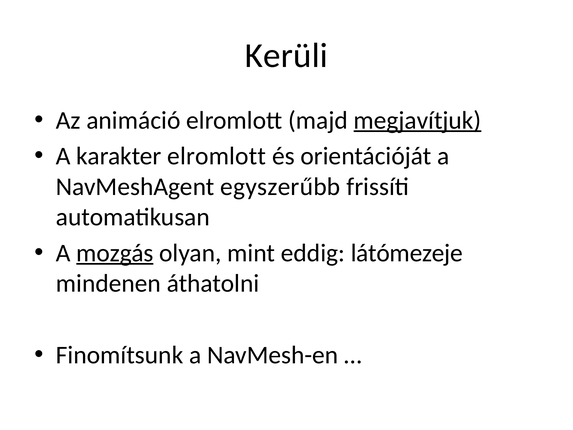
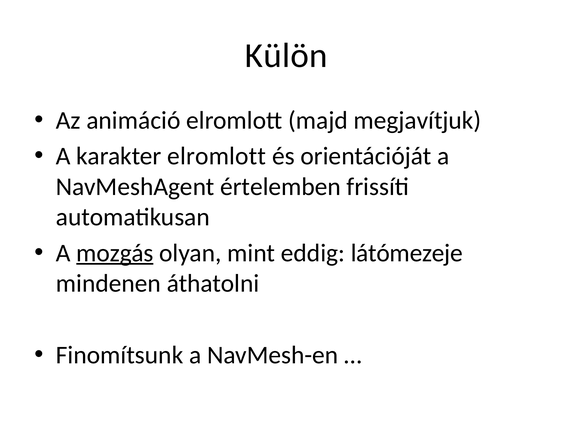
Kerüli: Kerüli -> Külön (286, 55)
megjavítjuk underline: present -> none (417, 120)
egyszerűbb: egyszerűbb -> értelemben (280, 187)
